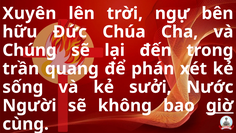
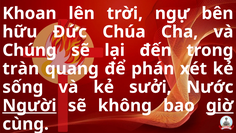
Xuyên: Xuyên -> Khoan (29, 13)
trần: trần -> tràn (21, 69)
Người underline: none -> present (29, 105)
